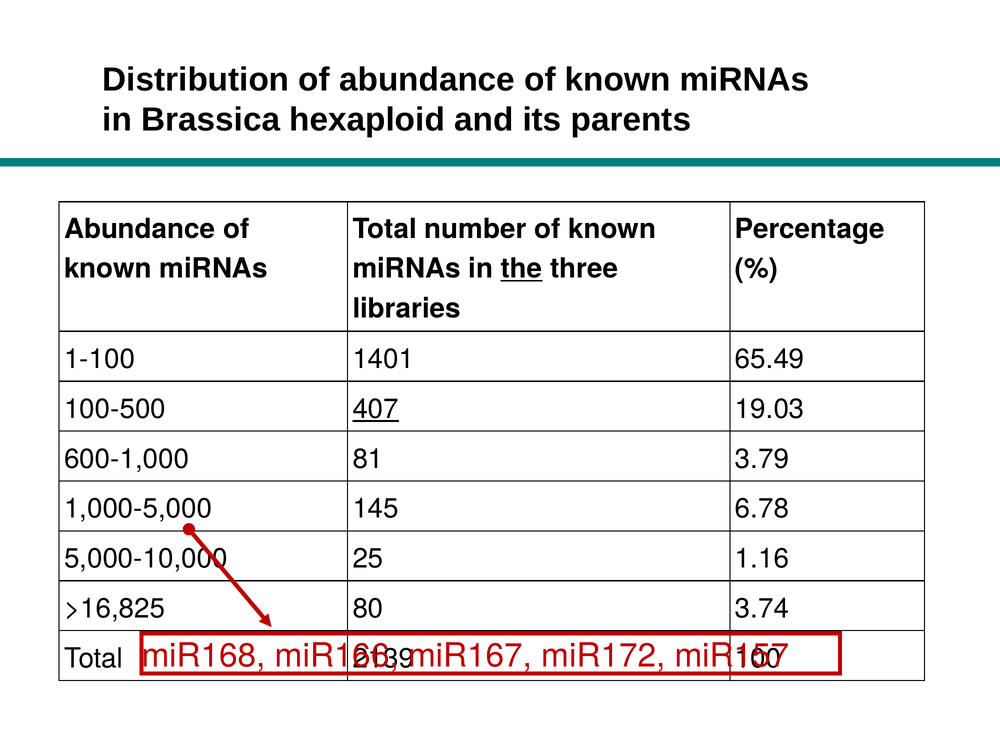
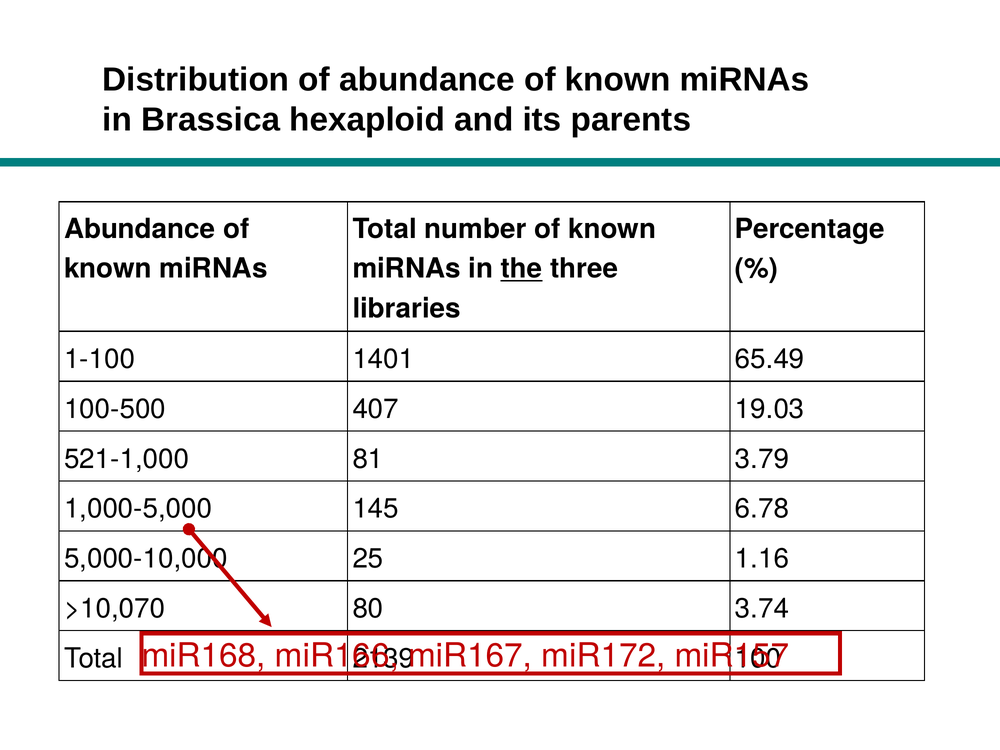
407 underline: present -> none (376, 409)
600-1,000: 600-1,000 -> 521-1,000 (127, 459)
>16,825: >16,825 -> >10,070 (115, 609)
